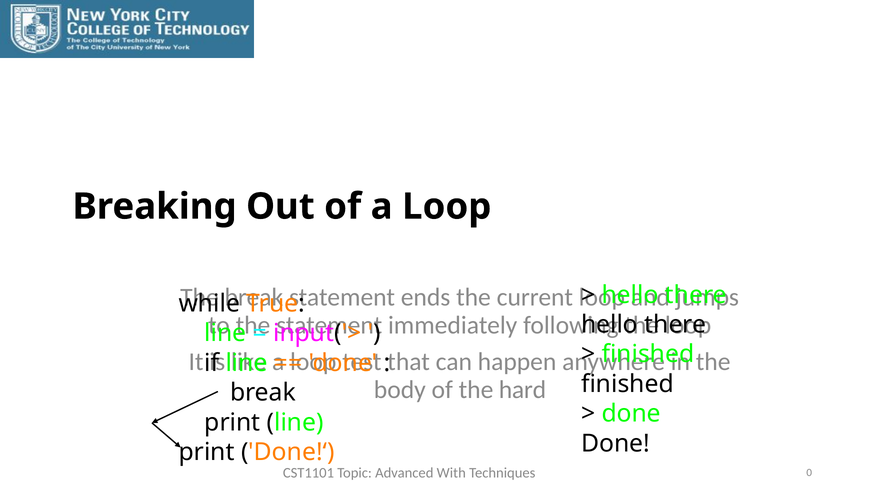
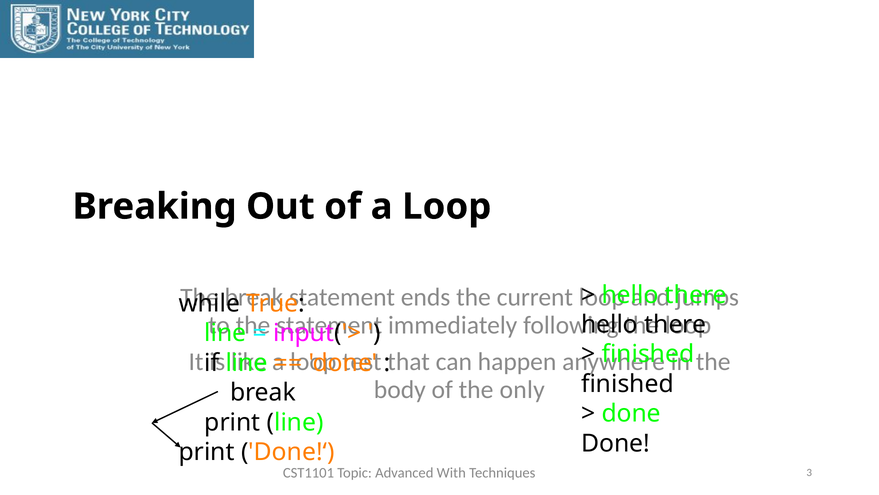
hard: hard -> only (522, 389)
0: 0 -> 3 (809, 472)
